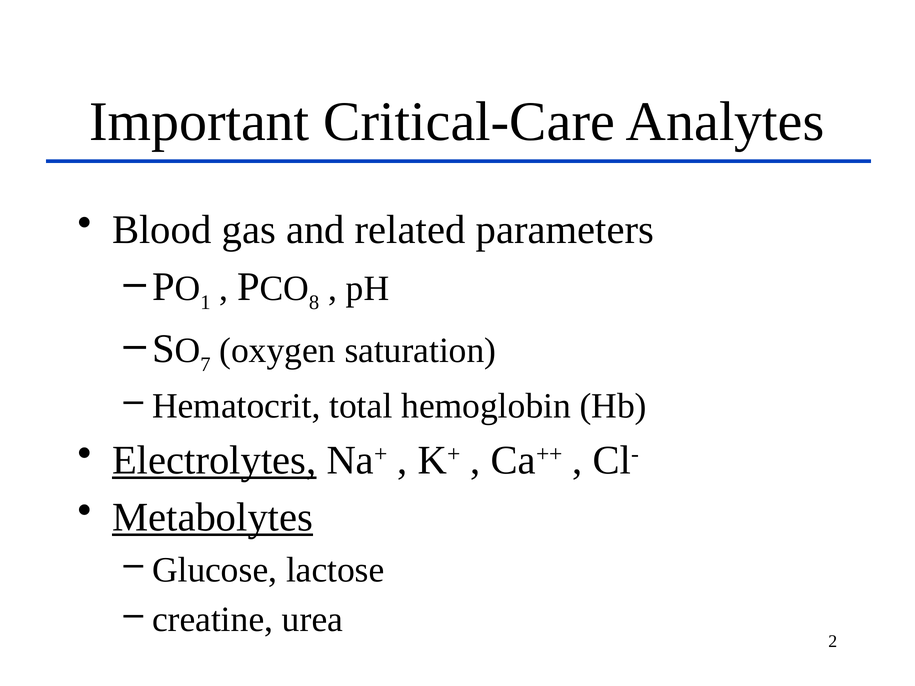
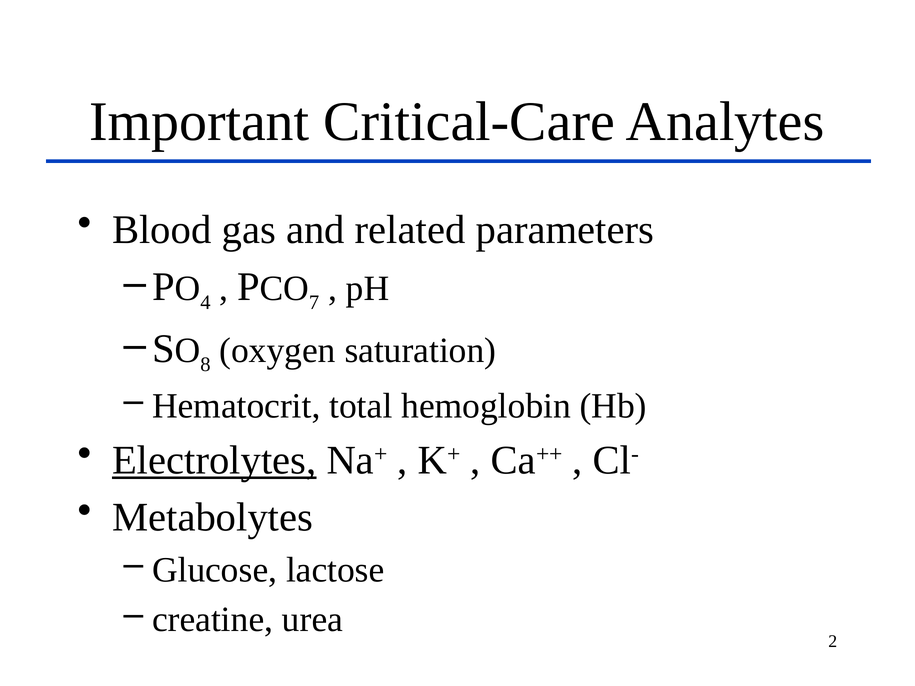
1: 1 -> 4 (205, 303)
8: 8 -> 7 (314, 303)
7: 7 -> 8 (205, 364)
Metabolytes underline: present -> none (213, 517)
